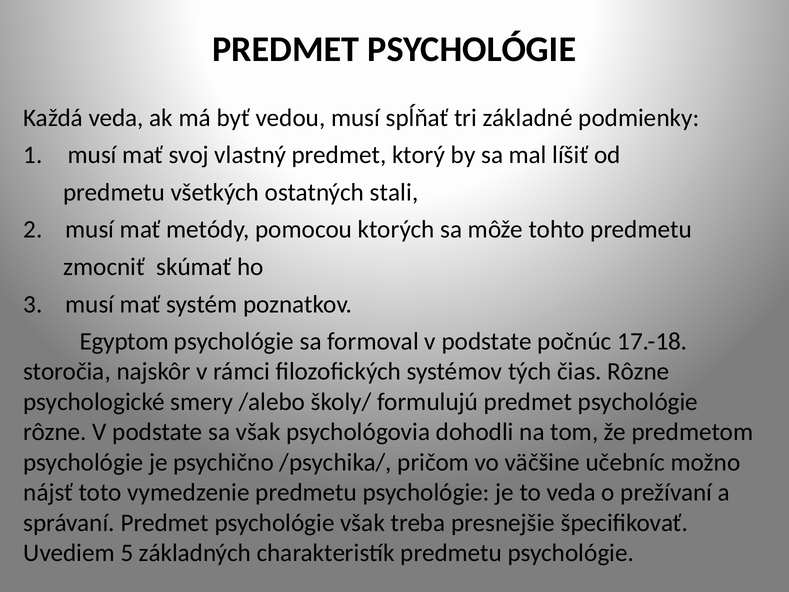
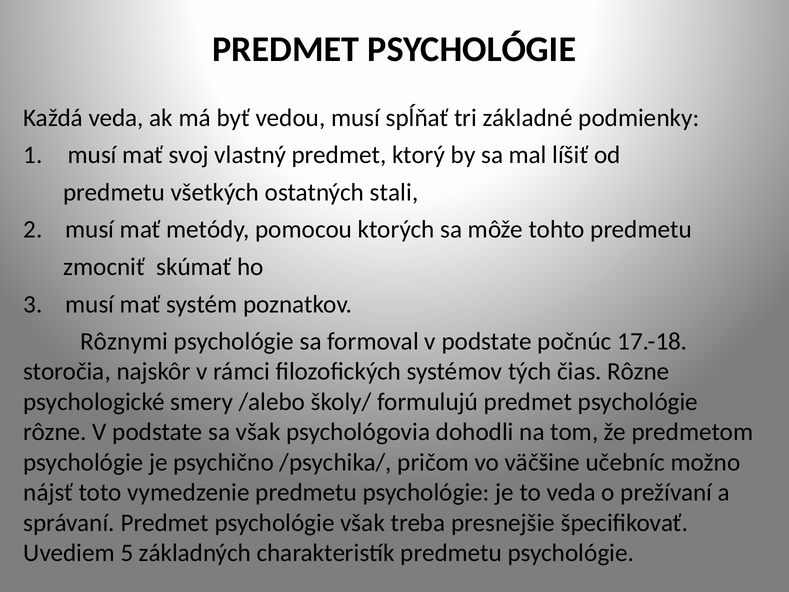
Egyptom: Egyptom -> Rôznymi (124, 341)
